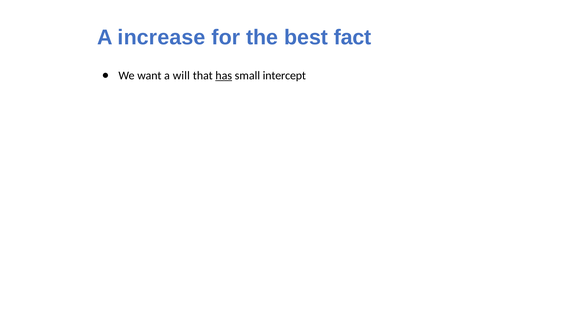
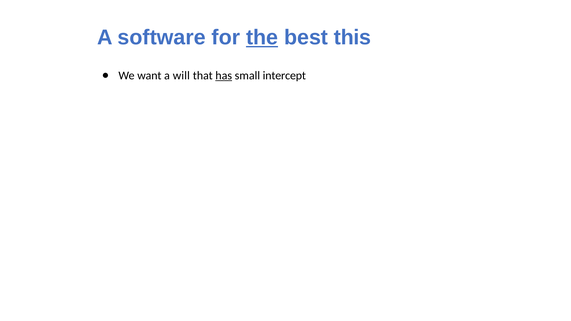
increase: increase -> software (162, 38)
the underline: none -> present (262, 38)
fact: fact -> this (353, 38)
